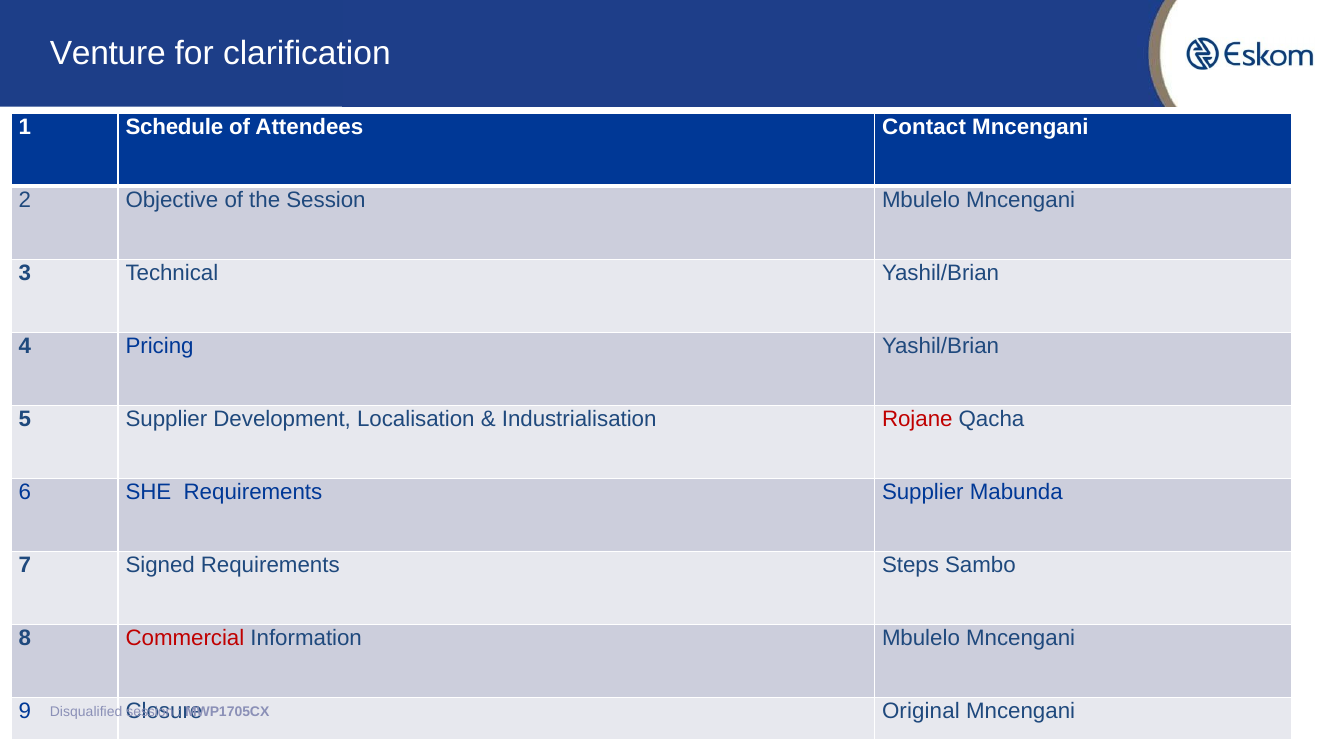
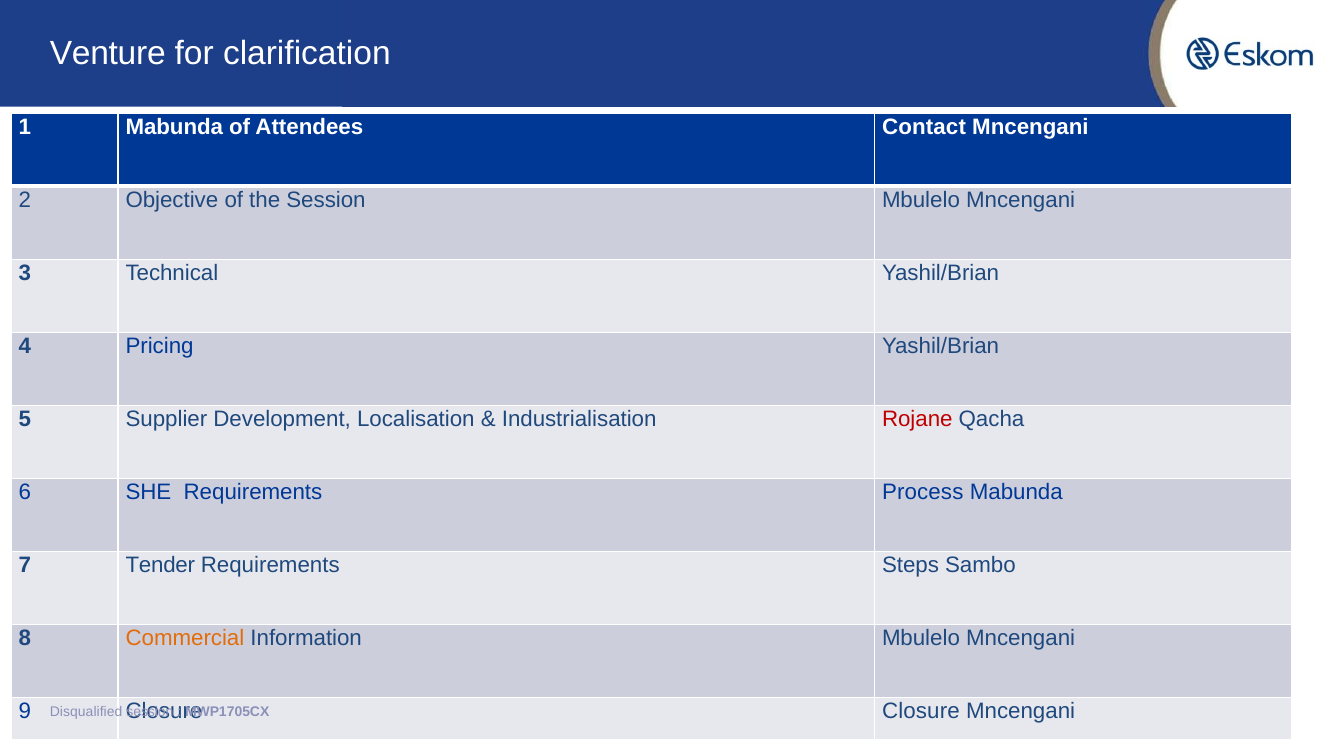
1 Schedule: Schedule -> Mabunda (174, 127)
Requirements Supplier: Supplier -> Process (923, 492)
Signed: Signed -> Tender (160, 565)
Commercial colour: red -> orange (185, 638)
Original: Original -> Closure (921, 711)
